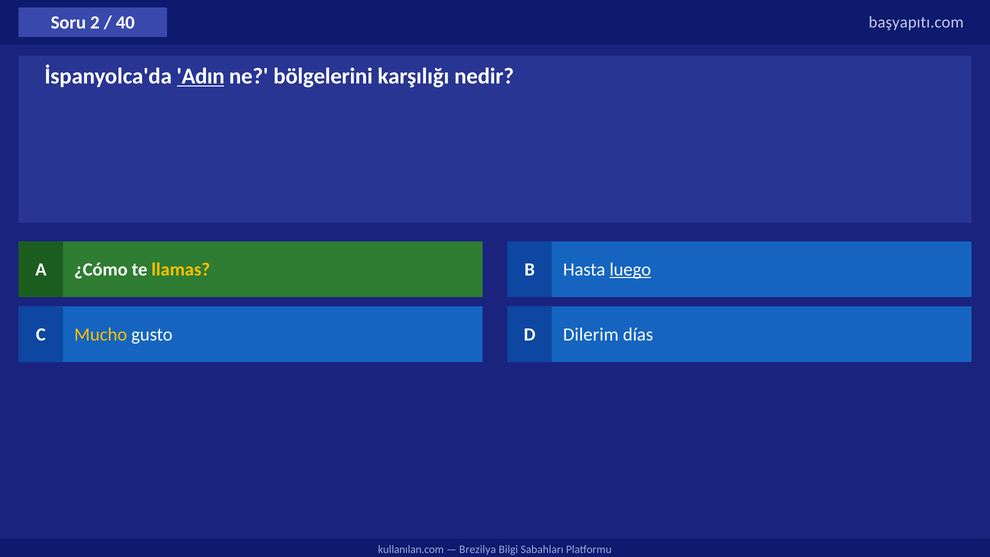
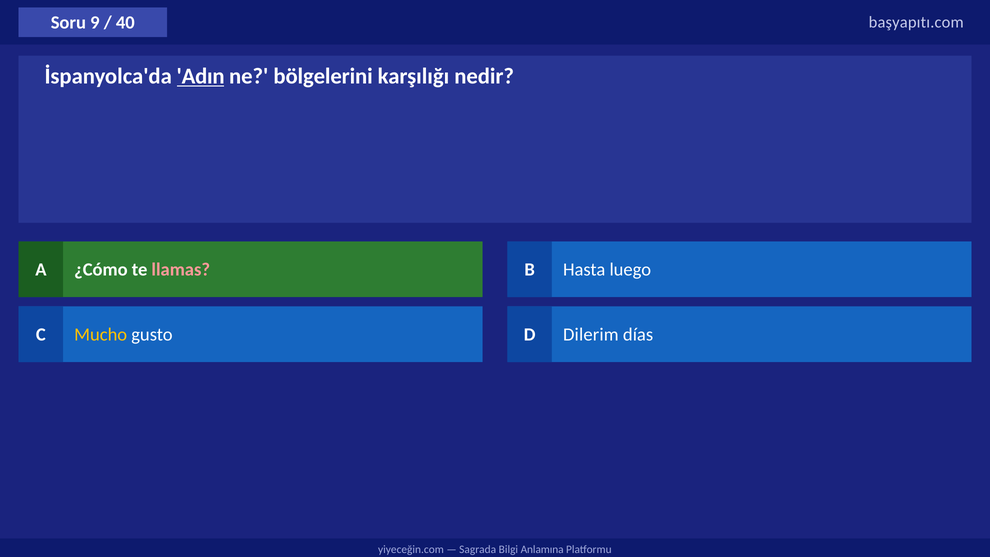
2: 2 -> 9 (95, 23)
llamas colour: yellow -> pink (181, 269)
luego underline: present -> none (630, 269)
kullanılan.com: kullanılan.com -> yiyeceğin.com (411, 549)
Brezilya: Brezilya -> Sagrada (478, 549)
Sabahları: Sabahları -> Anlamına (542, 549)
